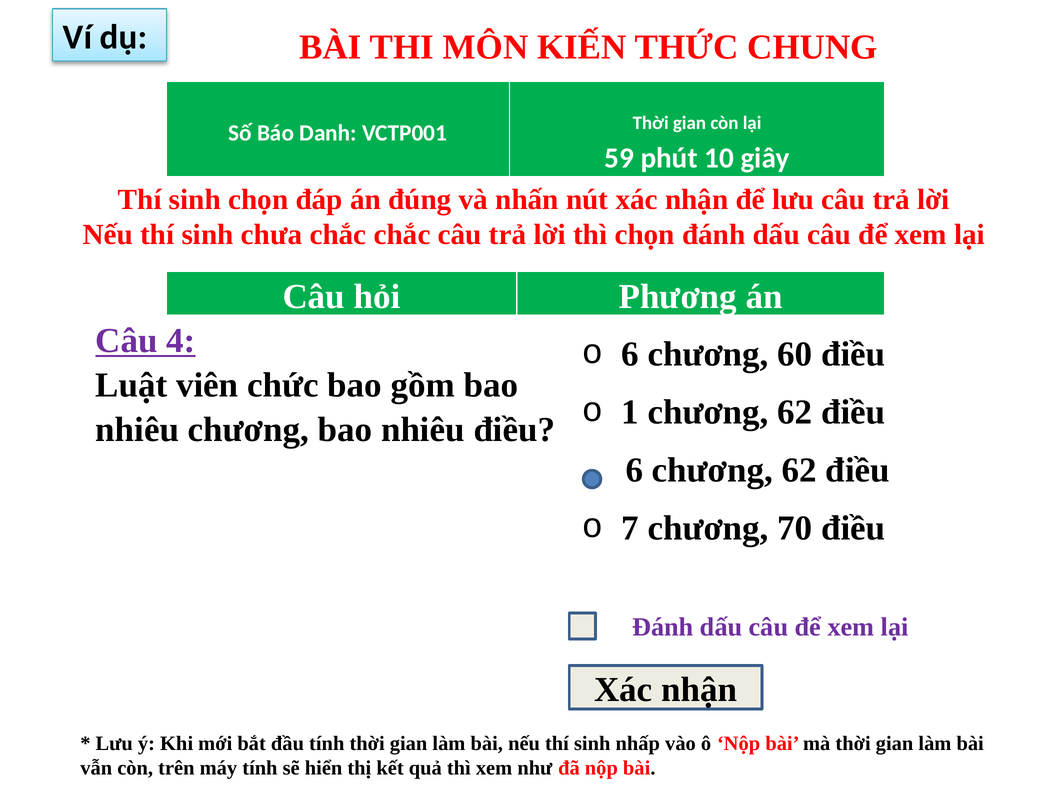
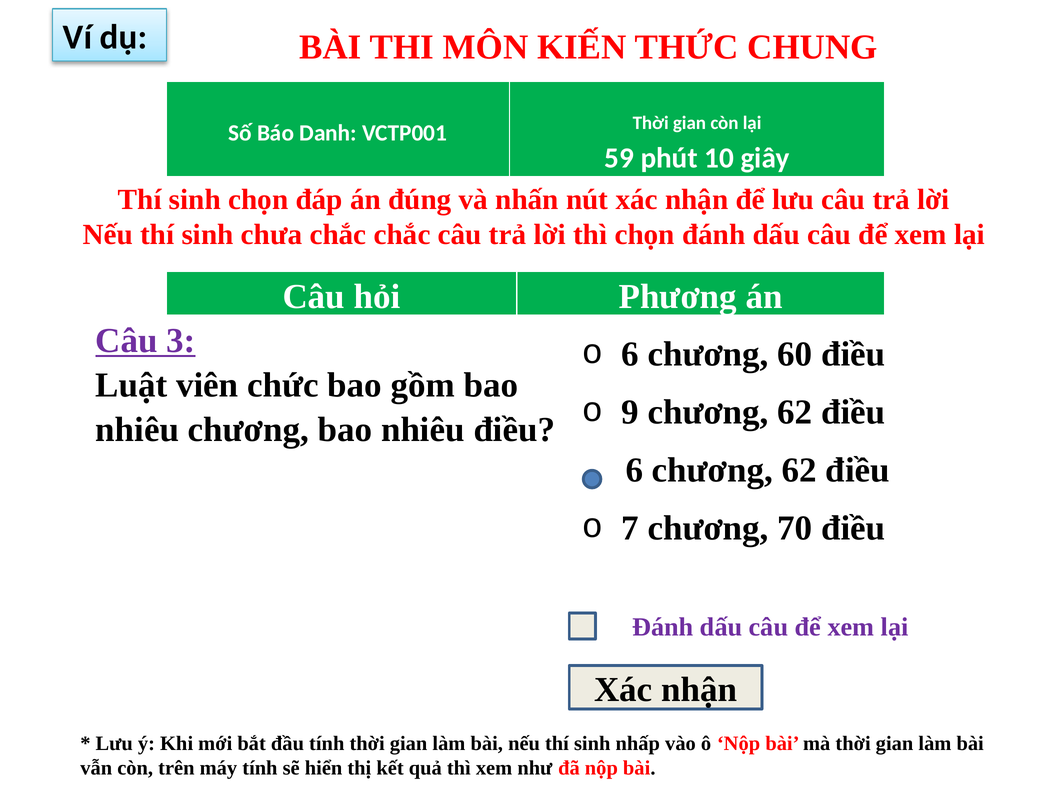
4: 4 -> 3 (181, 341)
1: 1 -> 9 (630, 412)
